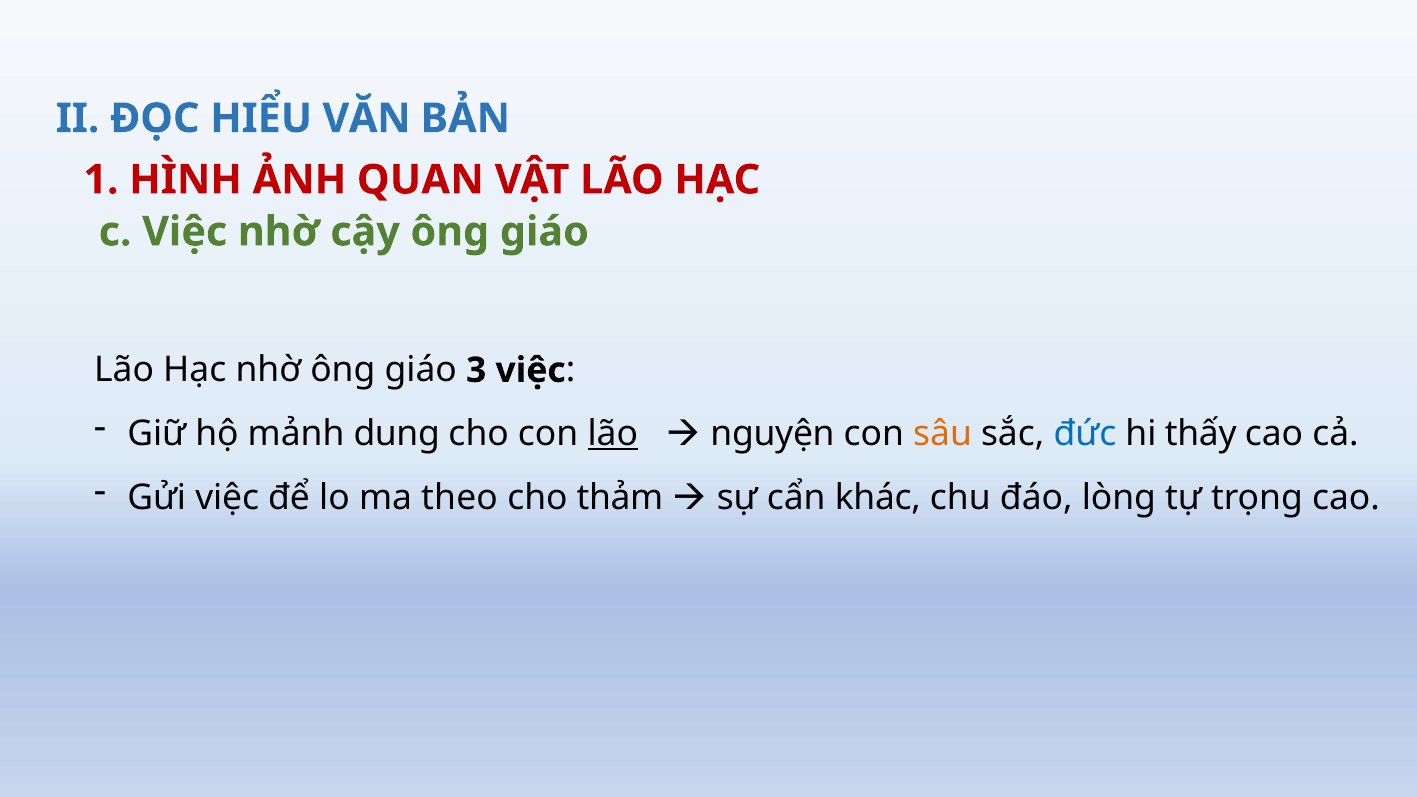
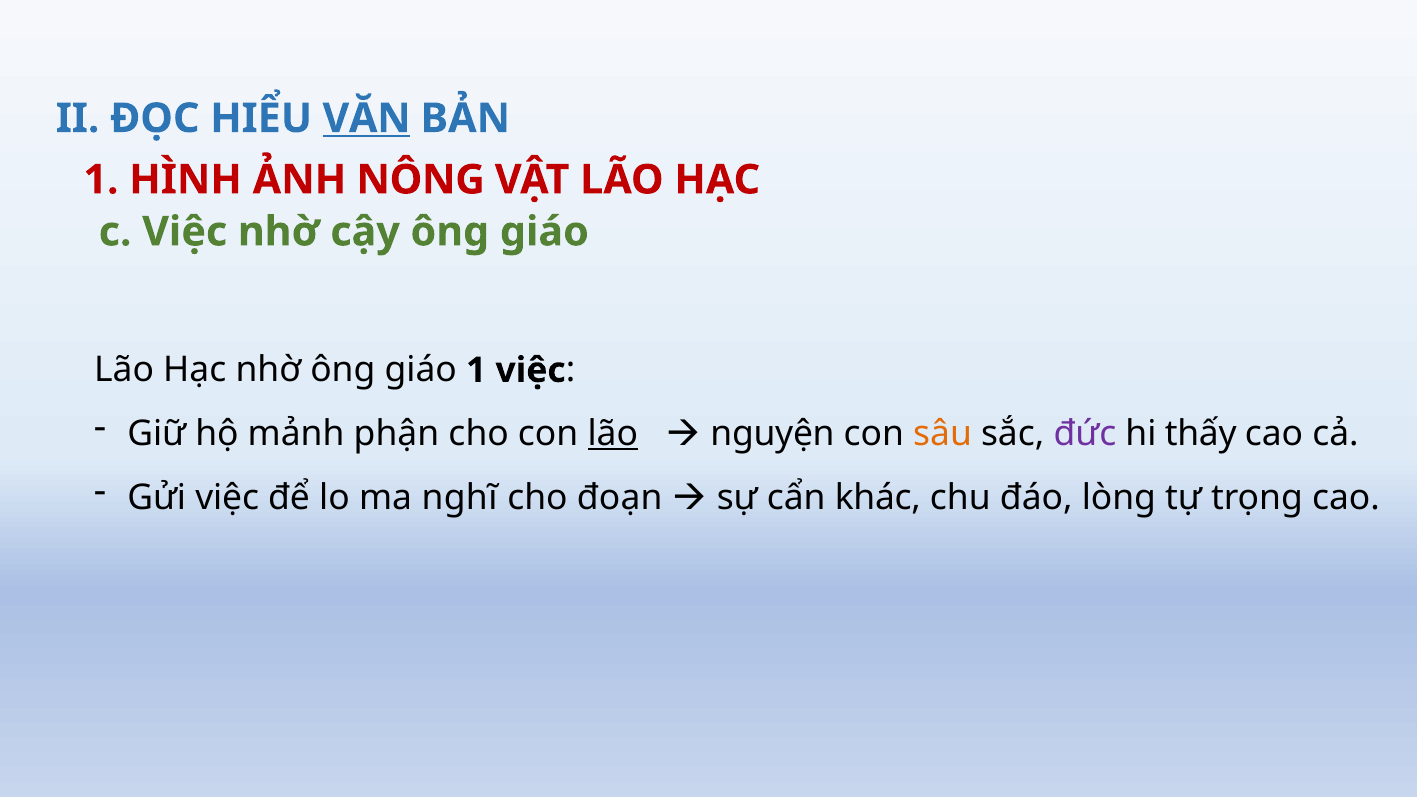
VĂN underline: none -> present (367, 118)
QUAN: QUAN -> NÔNG (421, 180)
giáo 3: 3 -> 1 (476, 370)
dung: dung -> phận (396, 434)
đức colour: blue -> purple (1085, 434)
theo: theo -> nghĩ (459, 498)
thảm: thảm -> đoạn (620, 498)
